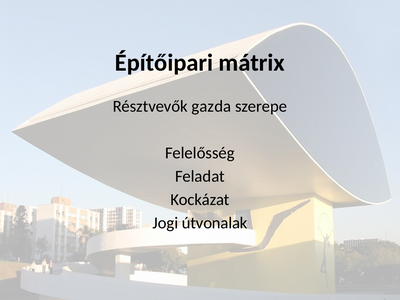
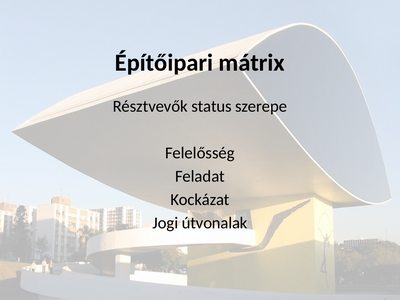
gazda: gazda -> status (212, 106)
